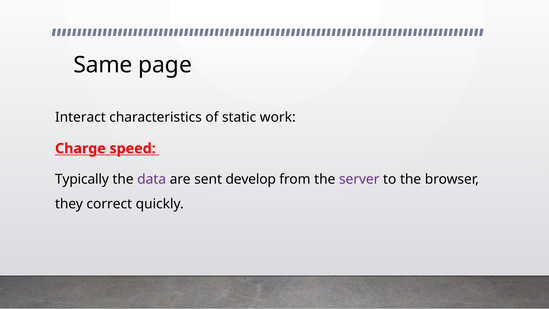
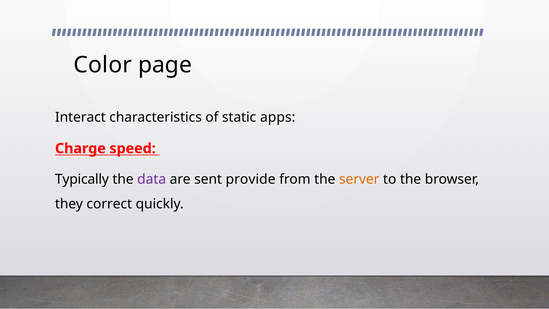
Same: Same -> Color (103, 65)
work: work -> apps (278, 117)
develop: develop -> provide (251, 179)
server colour: purple -> orange (359, 179)
